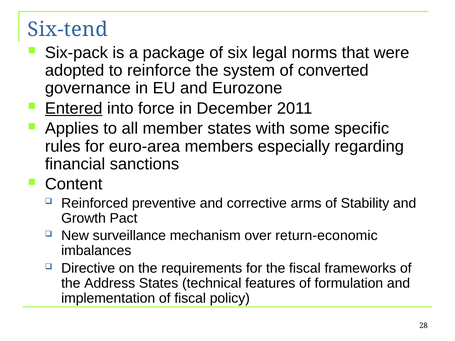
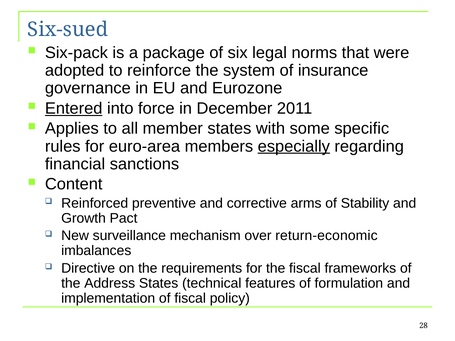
Six-tend: Six-tend -> Six-sued (68, 30)
converted: converted -> insurance (333, 70)
especially underline: none -> present (294, 146)
